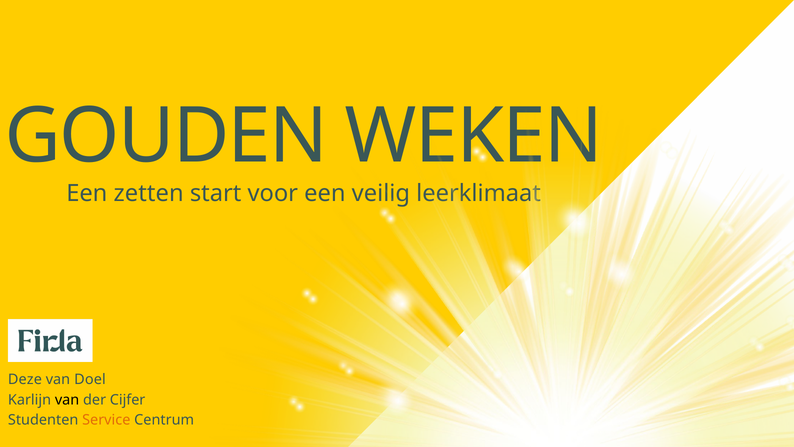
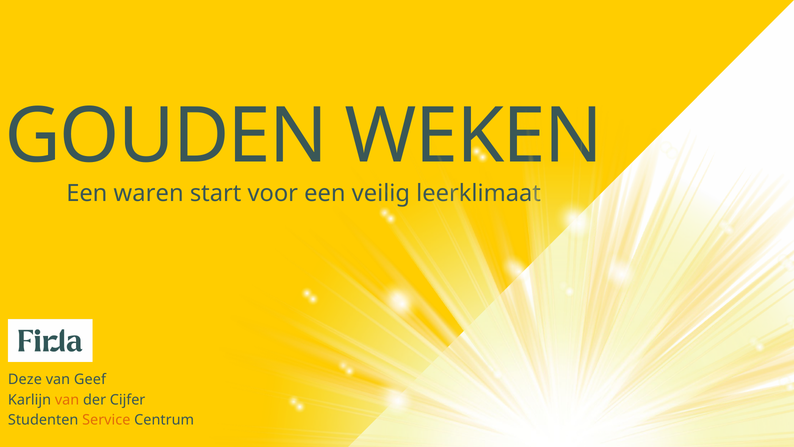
zetten: zetten -> waren (149, 193)
Doel: Doel -> Geef (90, 379)
van colour: black -> orange (67, 400)
